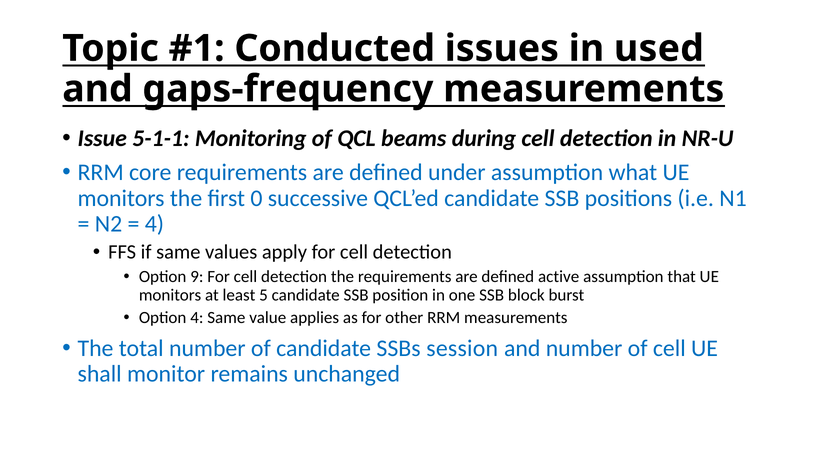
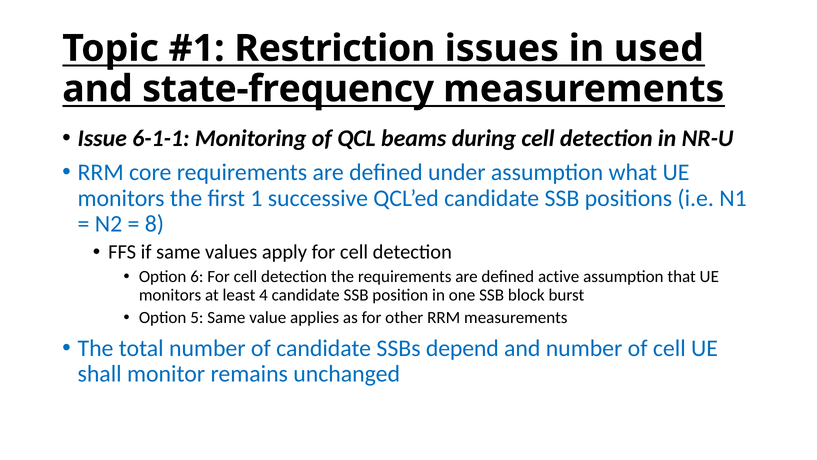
Conducted: Conducted -> Restriction (335, 48)
gaps-frequency: gaps-frequency -> state-frequency (288, 89)
5-1-1: 5-1-1 -> 6-1-1 (161, 138)
0: 0 -> 1 (256, 198)
4: 4 -> 8 (154, 224)
9: 9 -> 6 (197, 276)
5: 5 -> 4 (264, 295)
Option 4: 4 -> 5 (197, 317)
session: session -> depend (462, 348)
